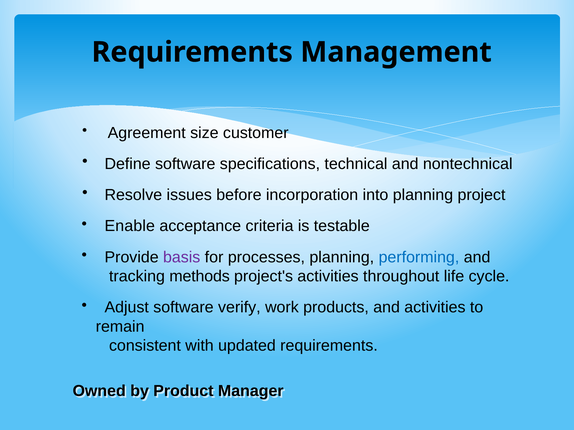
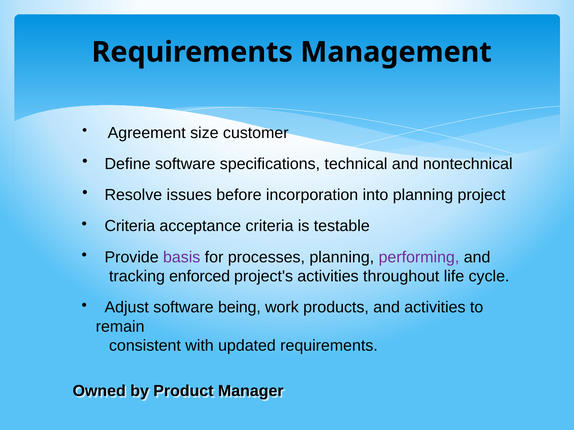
Enable: Enable -> Criteria (130, 226)
performing colour: blue -> purple (419, 257)
methods: methods -> enforced (200, 277)
verify: verify -> being (239, 308)
